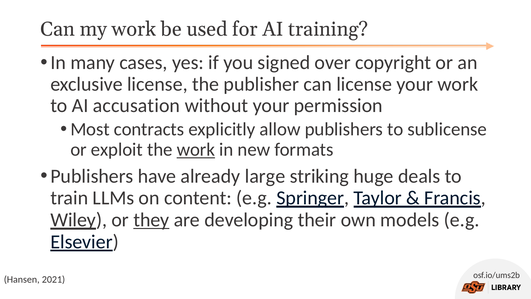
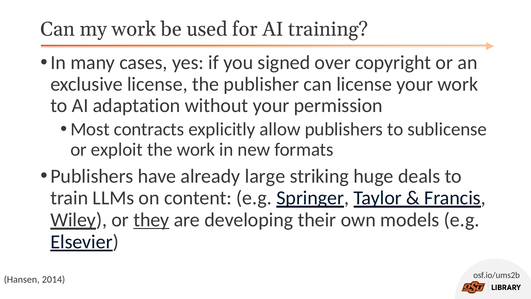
accusation: accusation -> adaptation (137, 106)
work underline: present -> none (196, 150)
2021: 2021 -> 2014 (53, 279)
